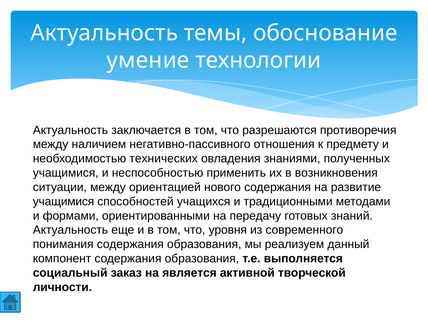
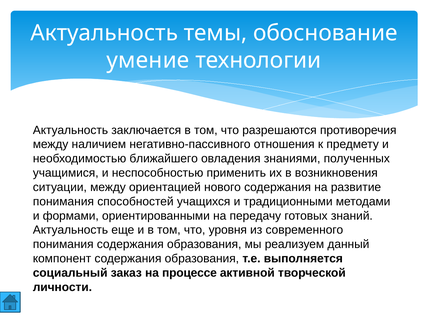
технических: технических -> ближайшего (164, 159)
учащимися: учащимися -> понимания (63, 201)
является: является -> процессе (189, 273)
